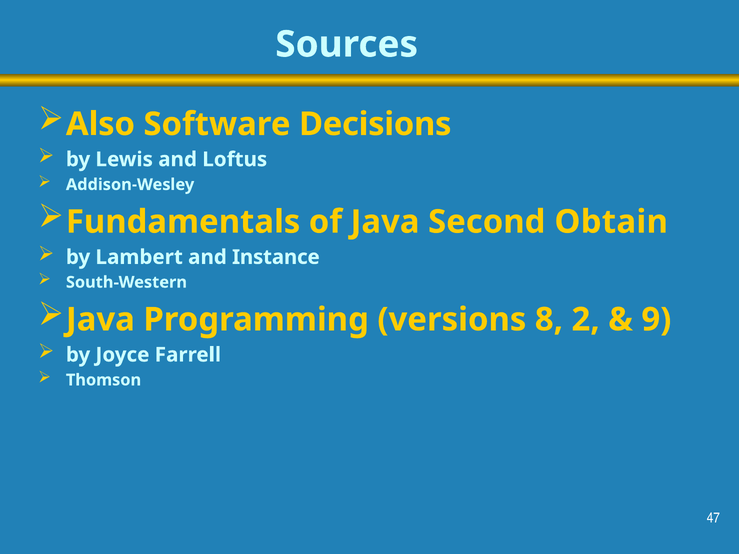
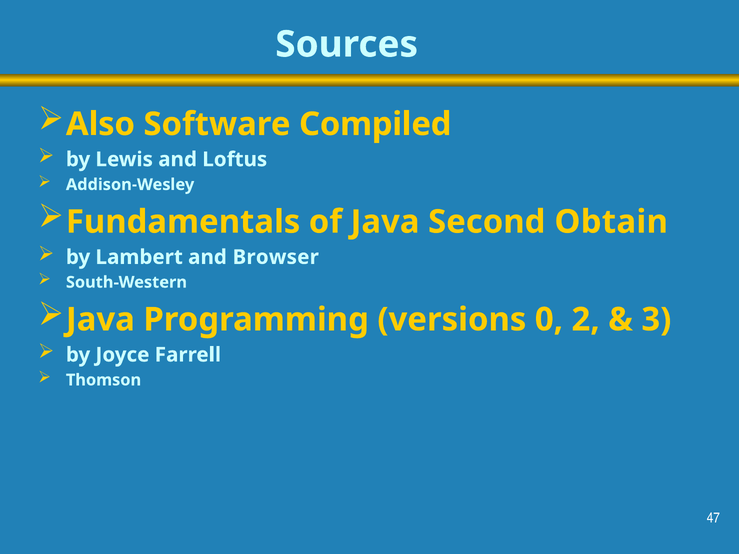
Decisions: Decisions -> Compiled (375, 124)
Instance: Instance -> Browser (276, 257)
8: 8 -> 0 (549, 320)
9: 9 -> 3 (656, 320)
